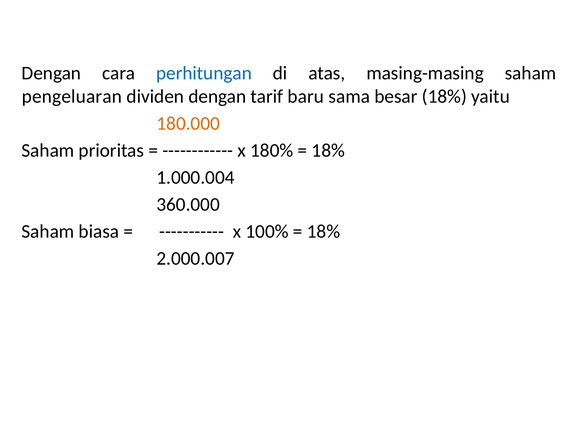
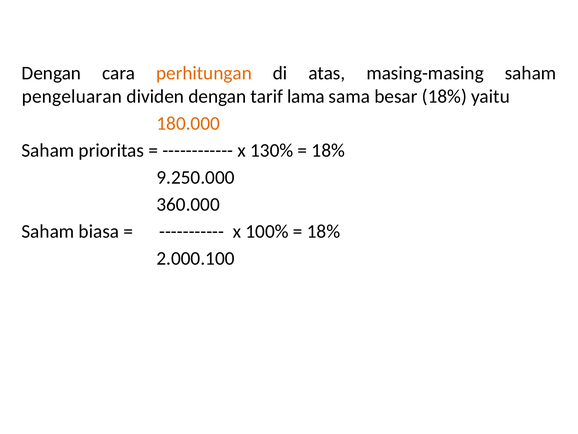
perhitungan colour: blue -> orange (204, 73)
baru: baru -> lama (306, 96)
180%: 180% -> 130% (272, 150)
1.000.004: 1.000.004 -> 9.250.000 (196, 177)
2.000.007: 2.000.007 -> 2.000.100 (196, 258)
